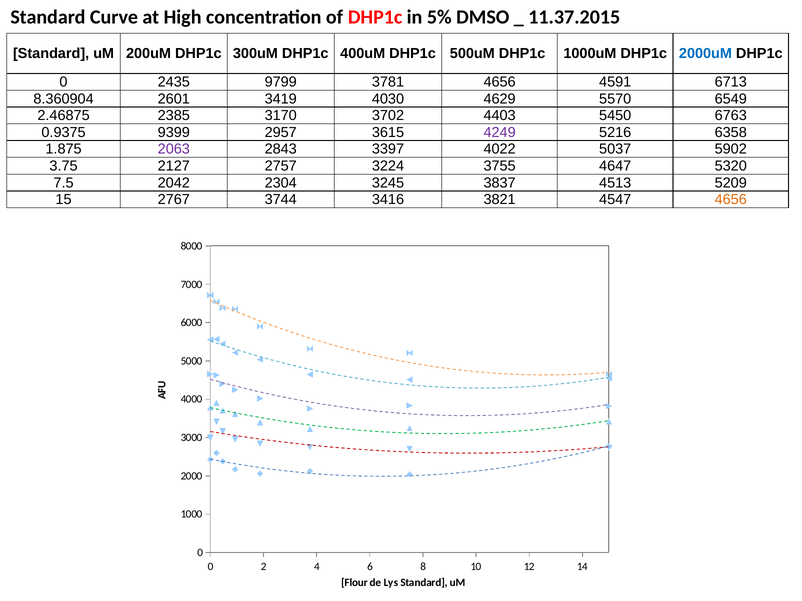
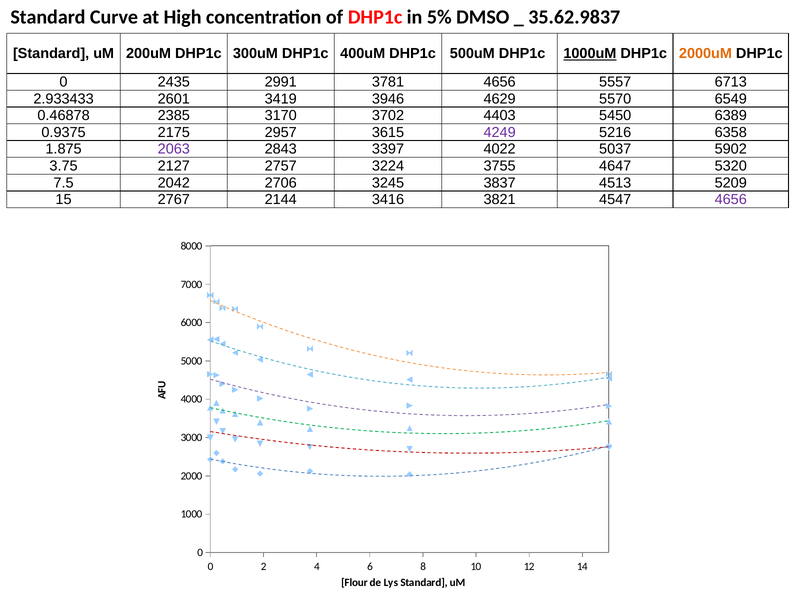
11.37.2015: 11.37.2015 -> 35.62.9837 (574, 17)
1000uM underline: none -> present (590, 54)
2000uM colour: blue -> orange (705, 54)
9799: 9799 -> 2991 (281, 82)
4591: 4591 -> 5557 (615, 82)
8.360904: 8.360904 -> 2.933433 (64, 99)
4030: 4030 -> 3946 (388, 99)
2.46875: 2.46875 -> 0.46878 (64, 116)
6763: 6763 -> 6389 (731, 116)
9399: 9399 -> 2175 (174, 133)
2304: 2304 -> 2706 (281, 183)
3744: 3744 -> 2144 (281, 200)
4656 colour: orange -> purple (731, 200)
